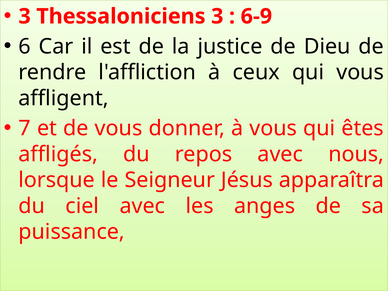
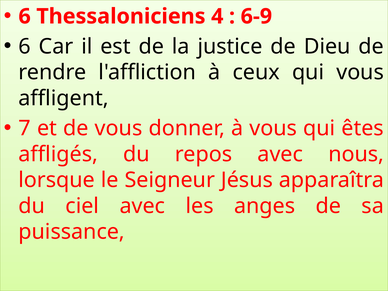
3: 3 -> 6 (25, 16)
Thessaloniciens 3: 3 -> 4 (217, 16)
